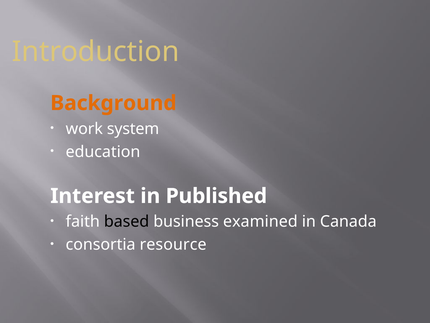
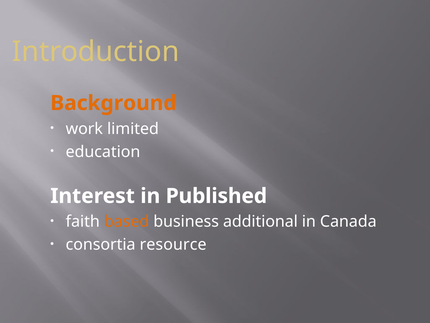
system: system -> limited (133, 129)
based colour: black -> orange (127, 221)
examined: examined -> additional (260, 221)
